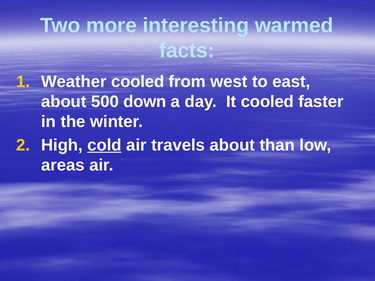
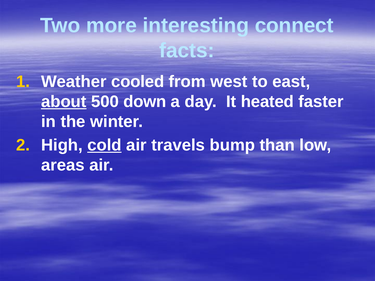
warmed: warmed -> connect (294, 26)
about underline: none -> present (64, 102)
It cooled: cooled -> heated (267, 102)
travels about: about -> bump (232, 145)
